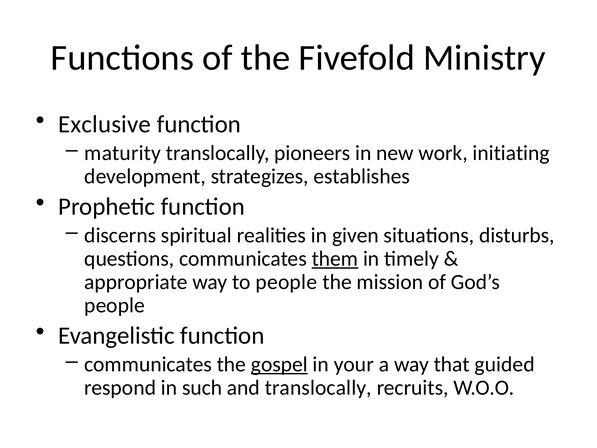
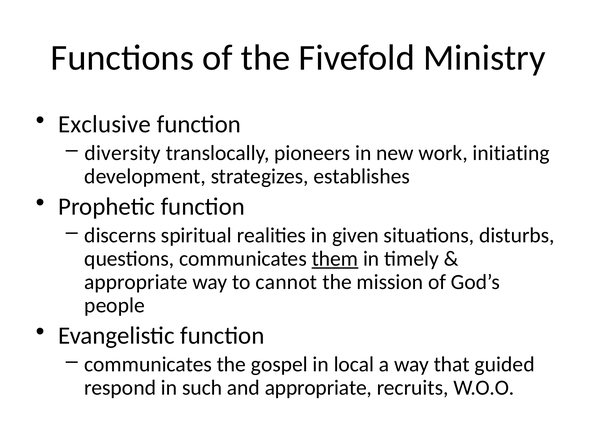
maturity: maturity -> diversity (123, 153)
to people: people -> cannot (286, 282)
gospel underline: present -> none (279, 364)
your: your -> local (354, 364)
and translocally: translocally -> appropriate (318, 387)
